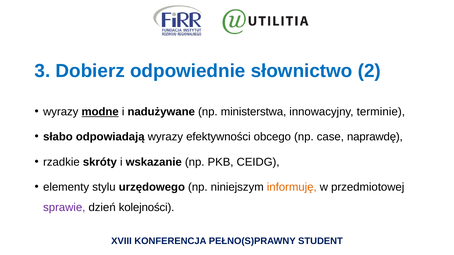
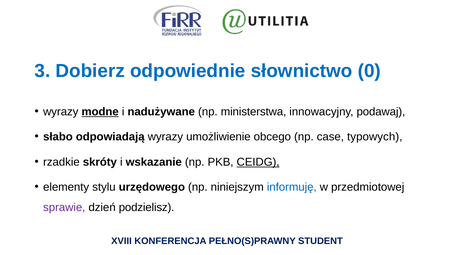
2: 2 -> 0 (369, 71)
terminie: terminie -> podawaj (381, 112)
efektywności: efektywności -> umożliwienie (218, 137)
naprawdę: naprawdę -> typowych (375, 137)
CEIDG underline: none -> present (258, 162)
informuję colour: orange -> blue (292, 187)
kolejności: kolejności -> podzielisz (147, 208)
